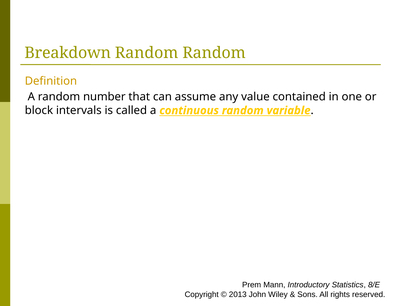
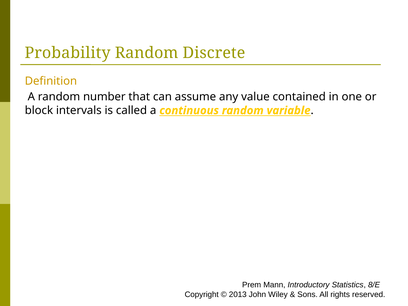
Breakdown: Breakdown -> Probability (68, 53)
Random Random: Random -> Discrete (214, 53)
